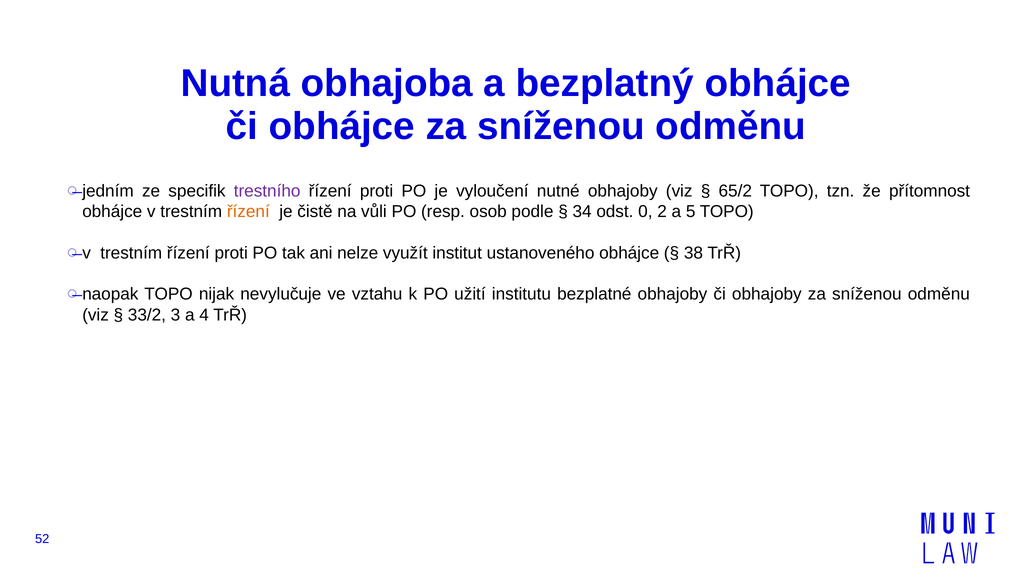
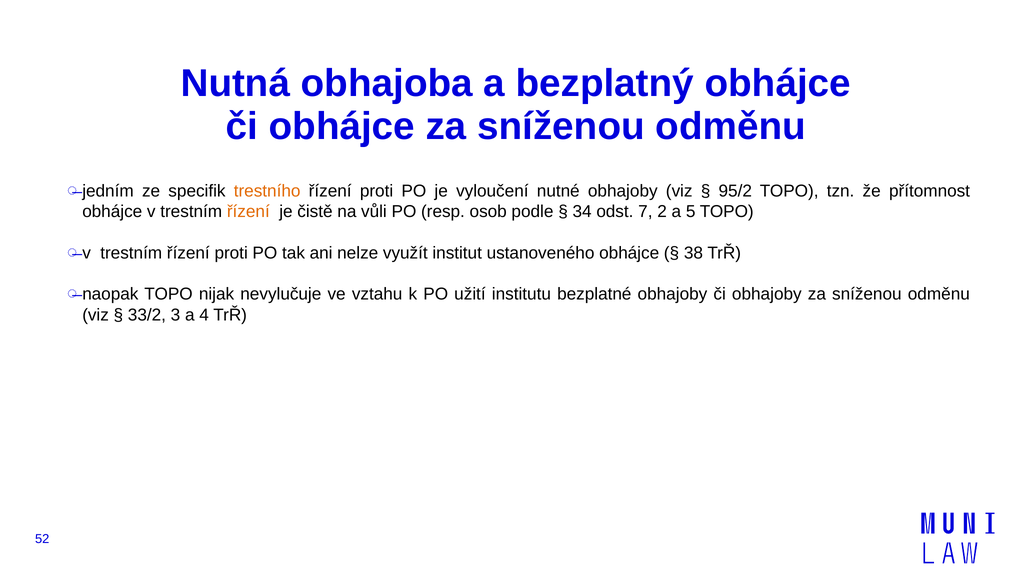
trestního colour: purple -> orange (267, 191)
65/2: 65/2 -> 95/2 (735, 191)
0: 0 -> 7 (645, 212)
